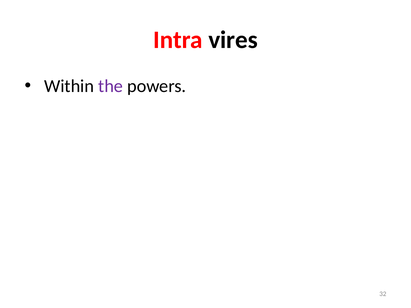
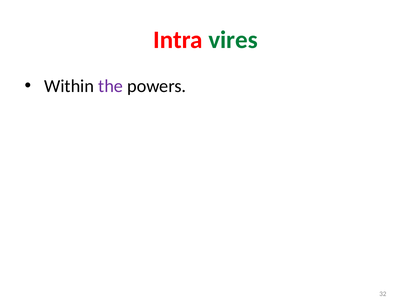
vires colour: black -> green (233, 40)
